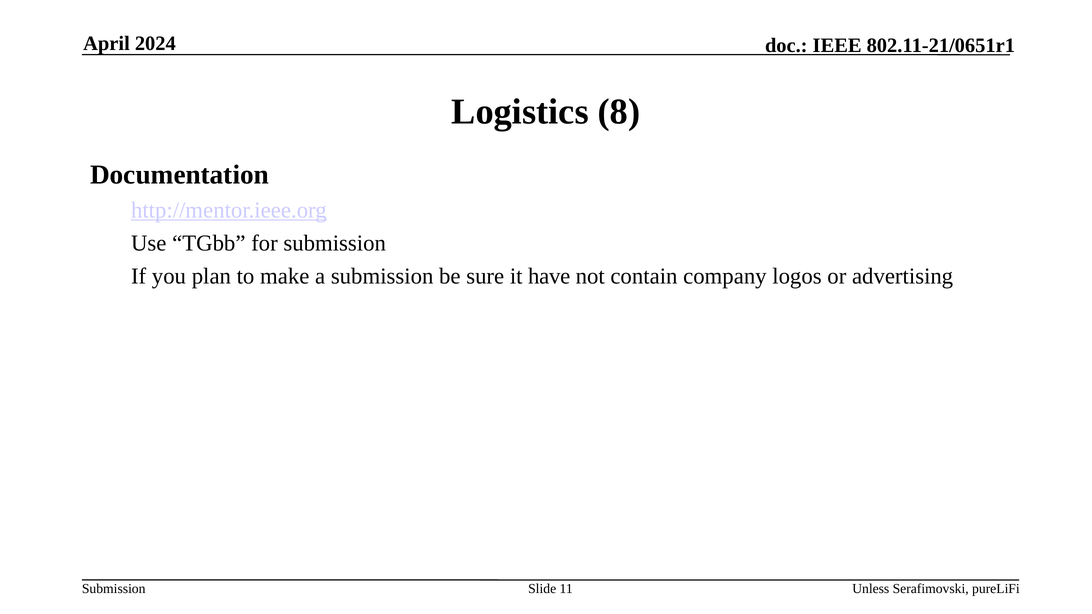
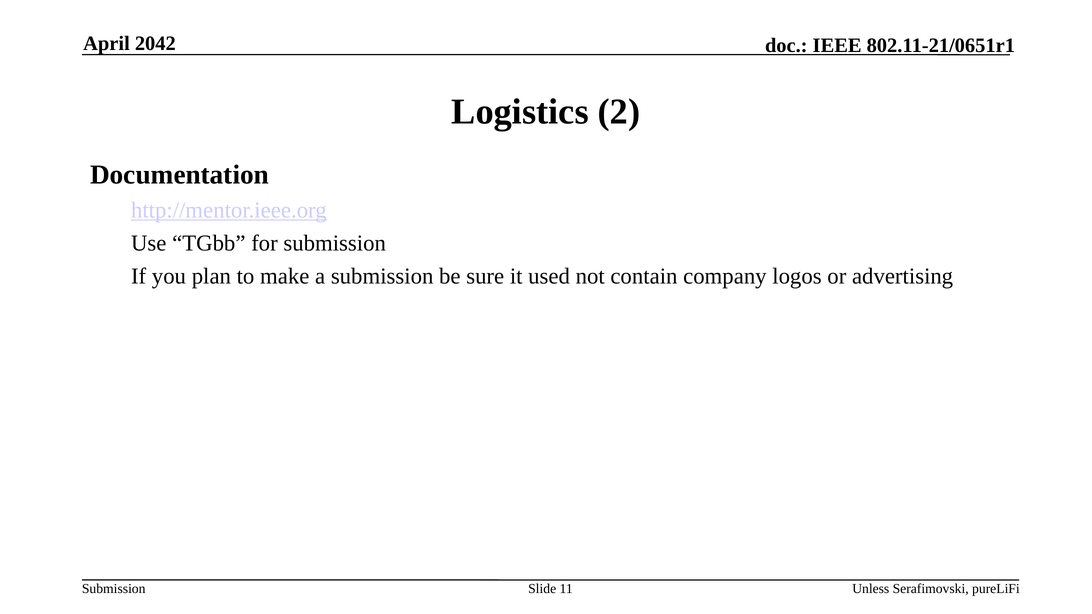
2024: 2024 -> 2042 (155, 43)
8: 8 -> 2 (619, 112)
have: have -> used (549, 276)
